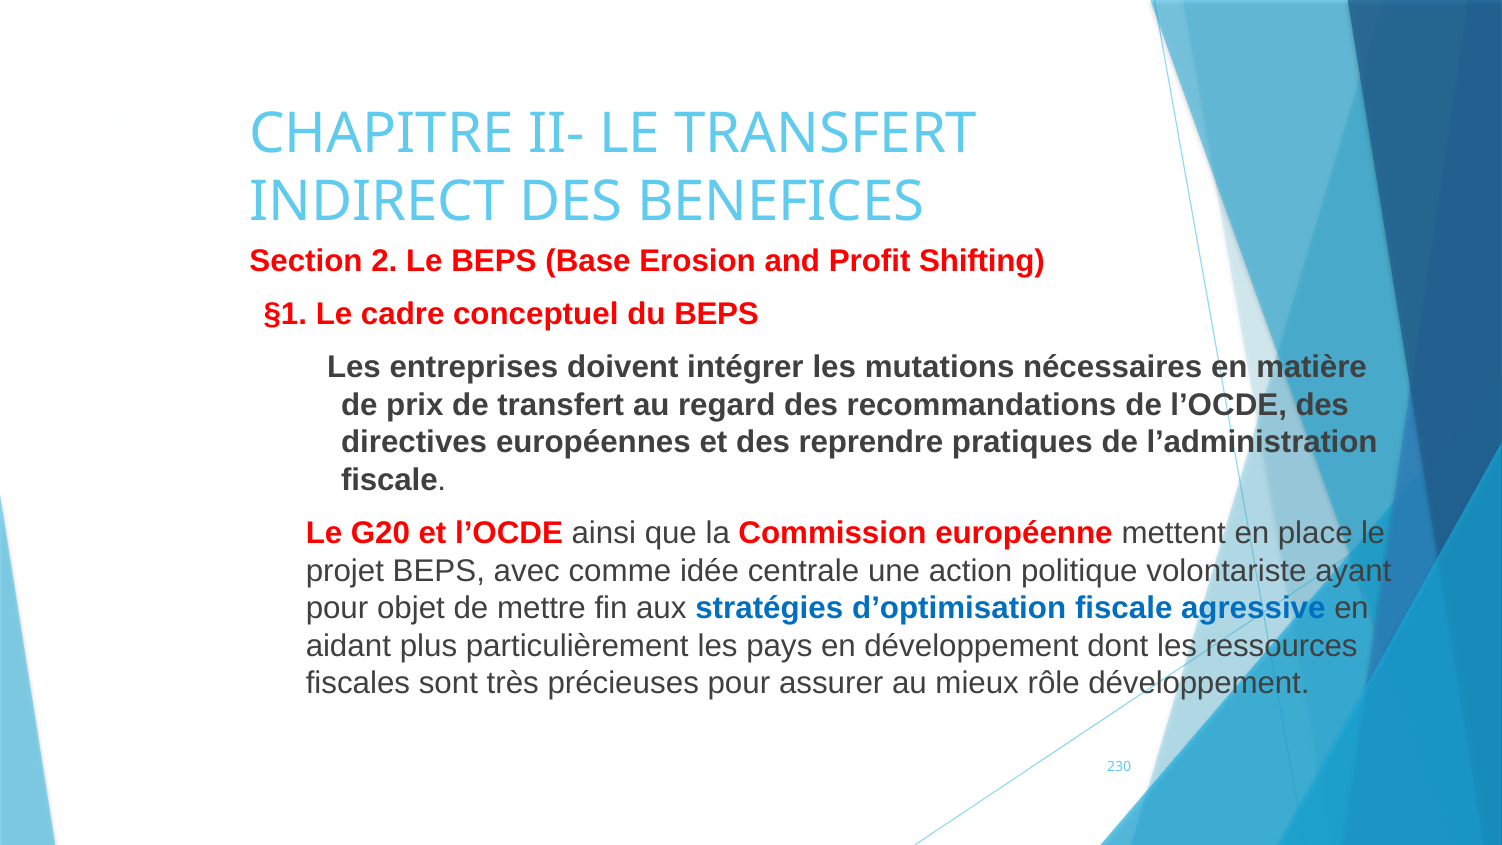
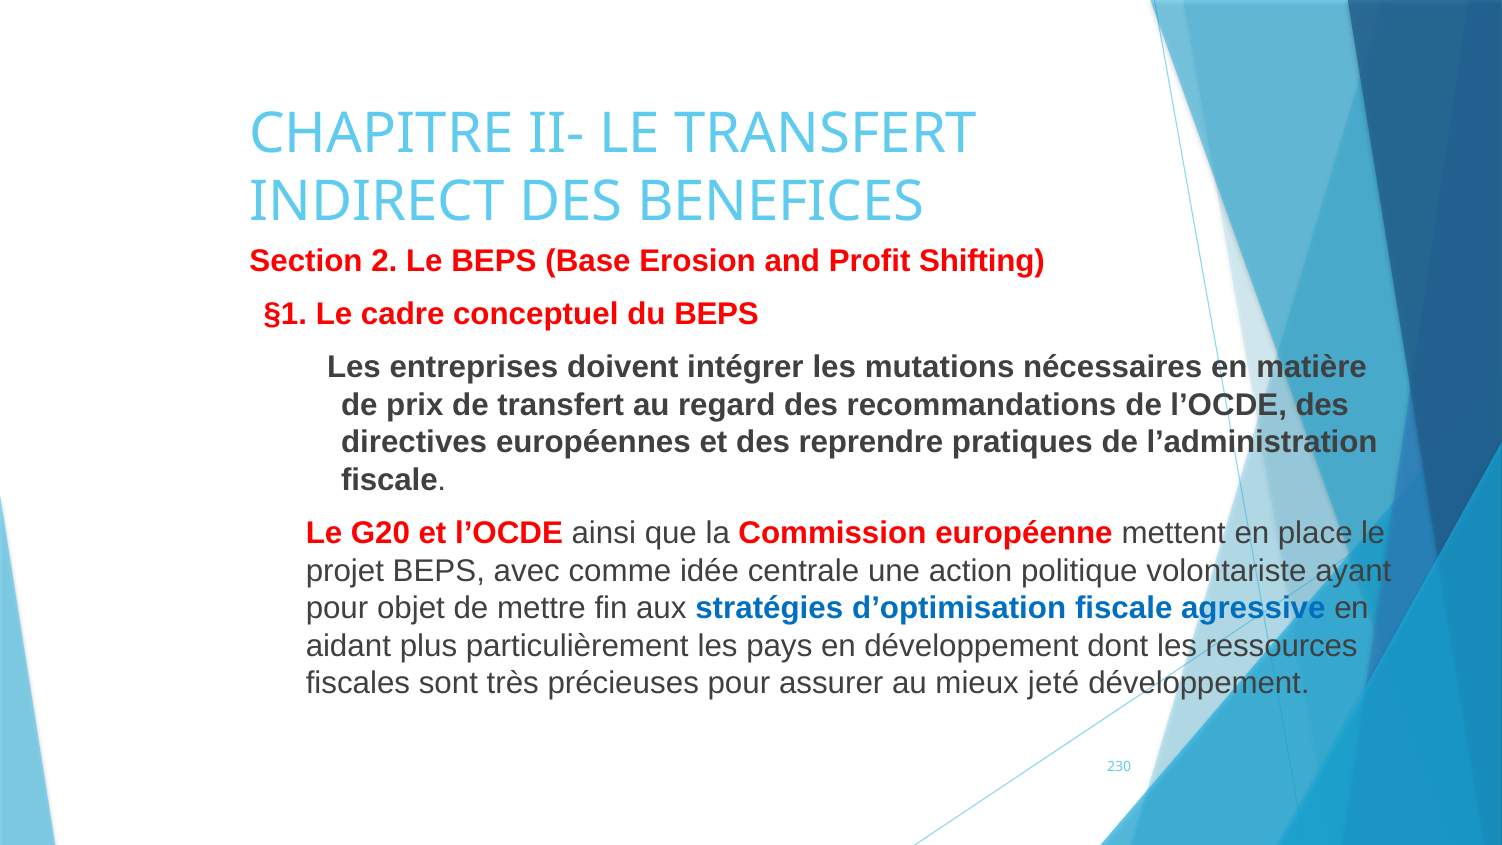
rôle: rôle -> jeté (1054, 683)
